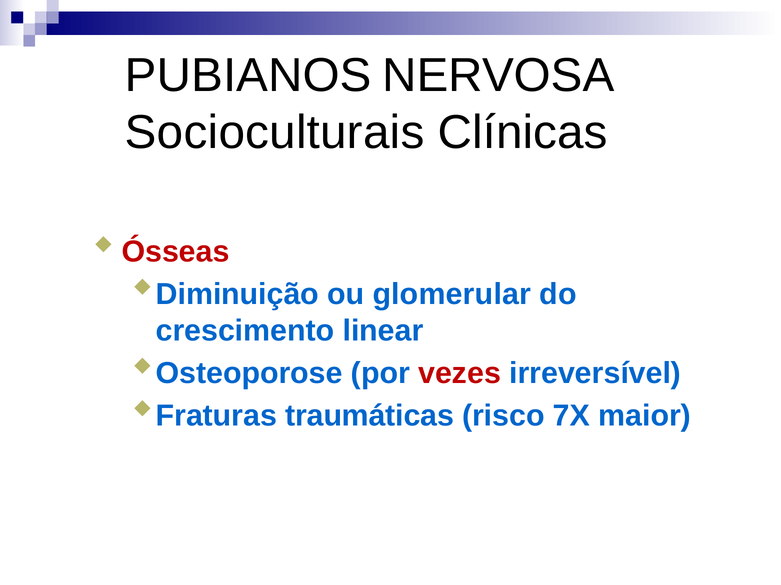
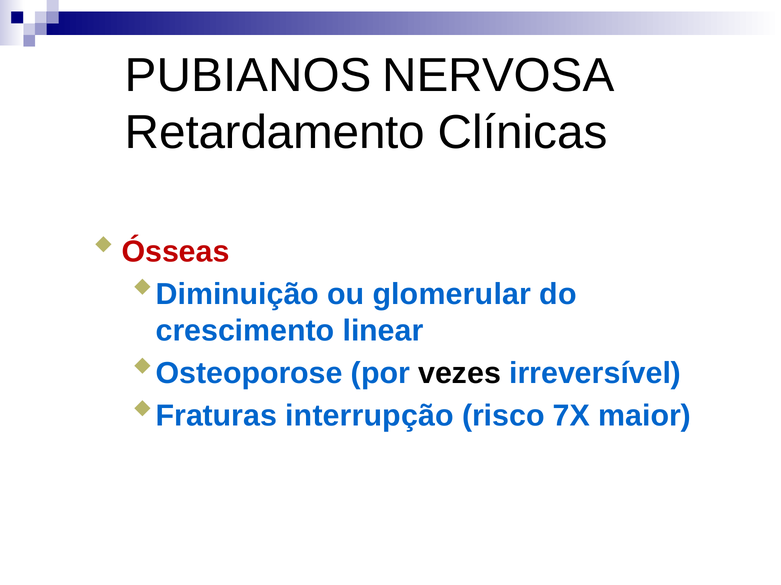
Socioculturais: Socioculturais -> Retardamento (275, 133)
vezes colour: red -> black (460, 374)
traumáticas: traumáticas -> interrupção (369, 416)
